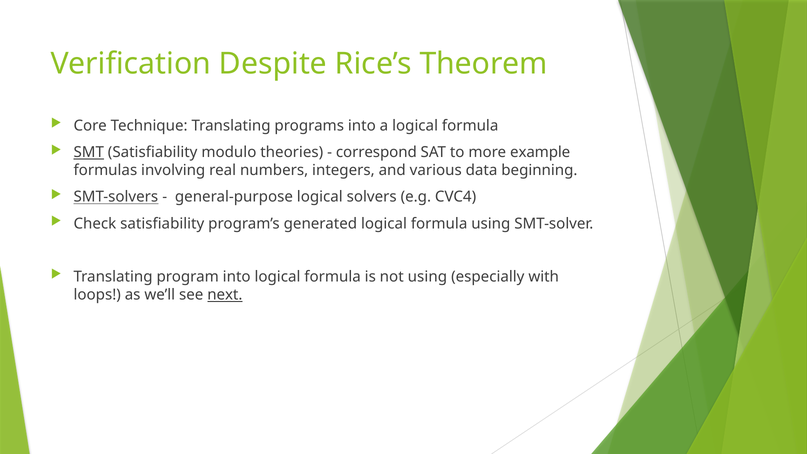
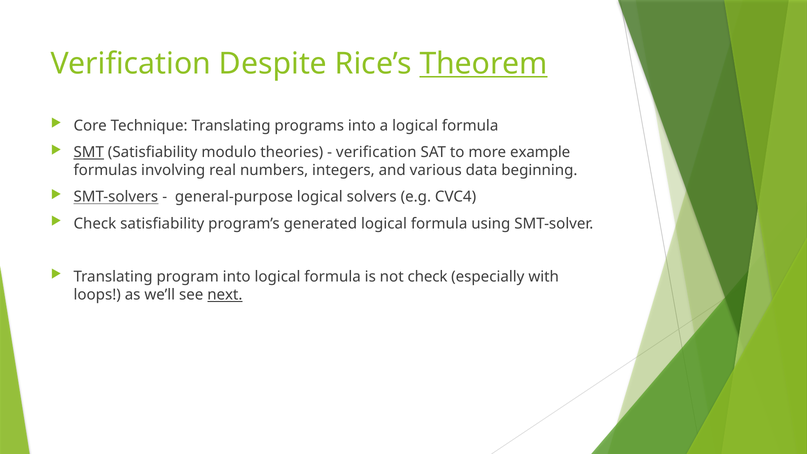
Theorem underline: none -> present (484, 64)
correspond: correspond -> verification (376, 152)
not using: using -> check (428, 277)
